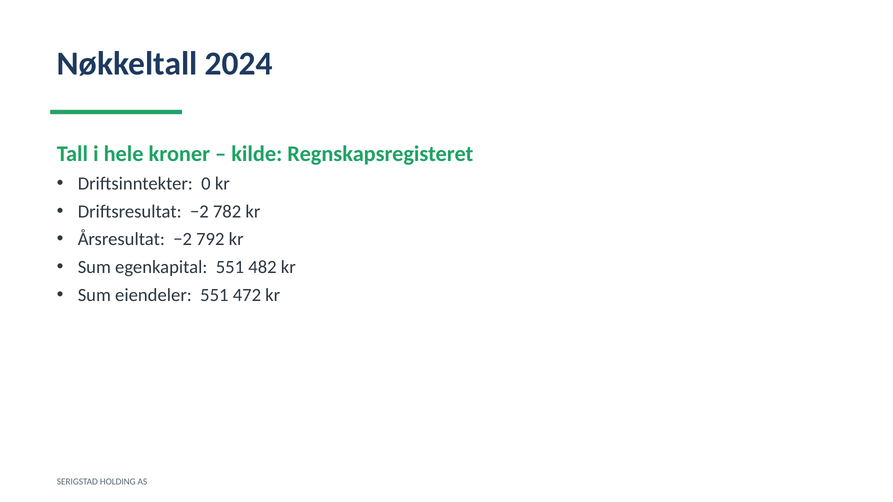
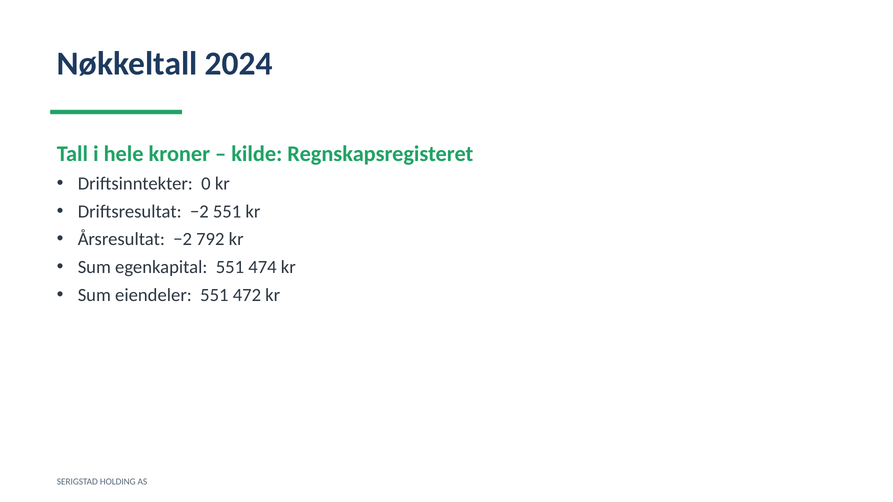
−2 782: 782 -> 551 (227, 212)
482: 482 -> 474 (262, 267)
